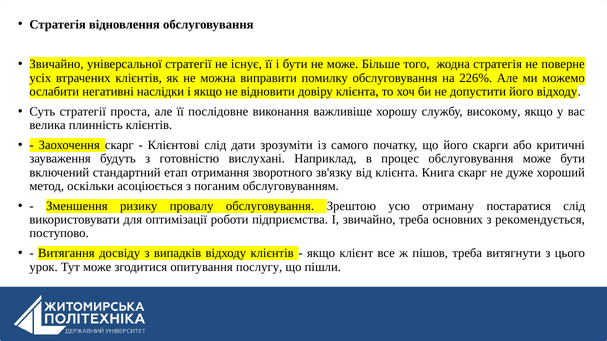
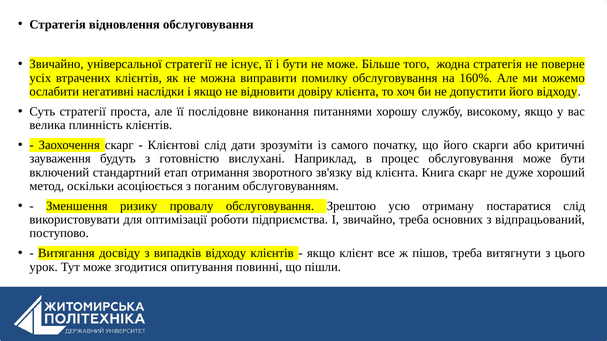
226%: 226% -> 160% (476, 78)
важливіше: важливіше -> питаннями (343, 112)
рекомендується: рекомендується -> відпрацьований (540, 220)
послугу: послугу -> повинні (259, 267)
